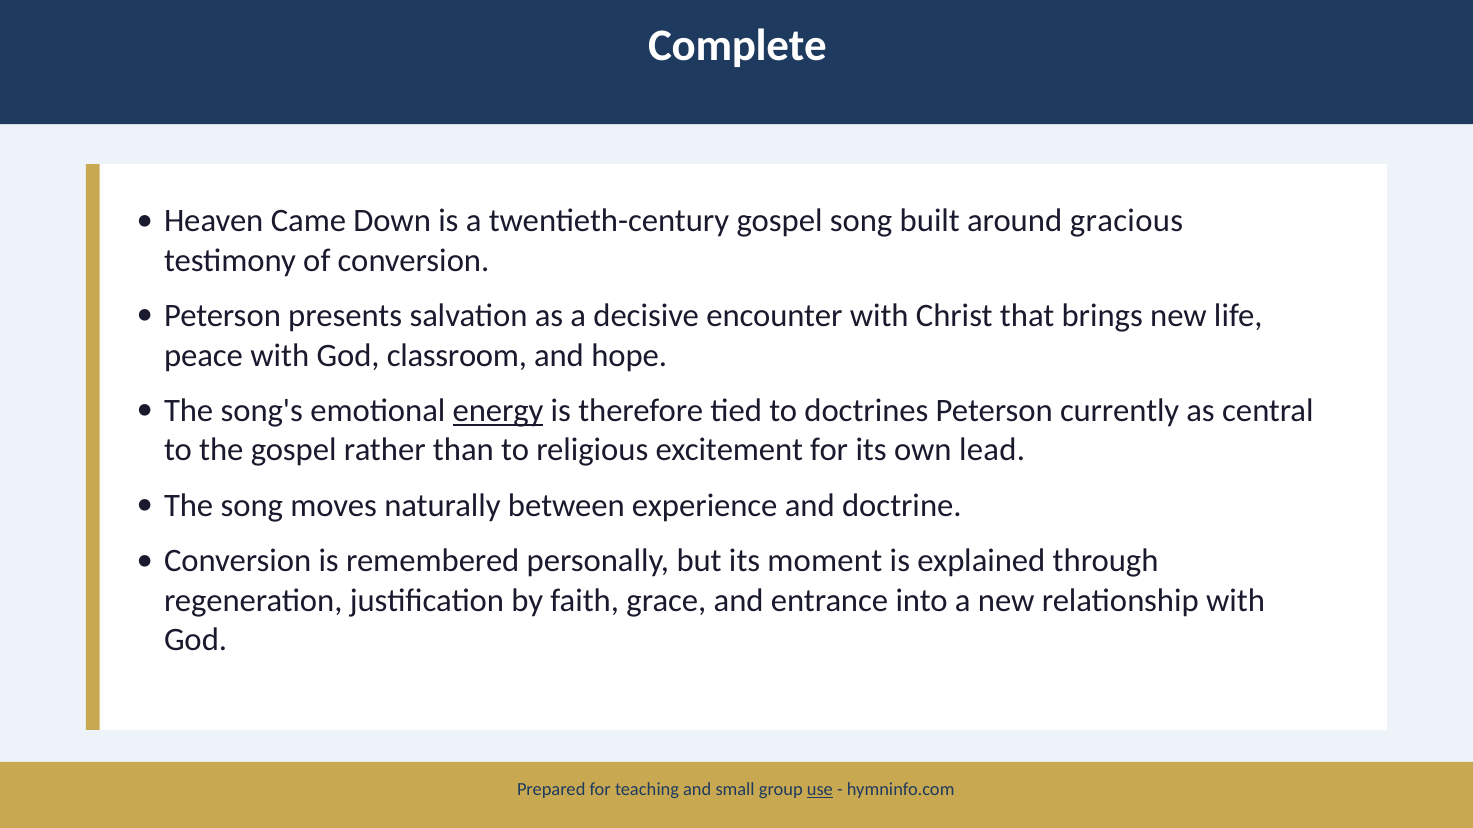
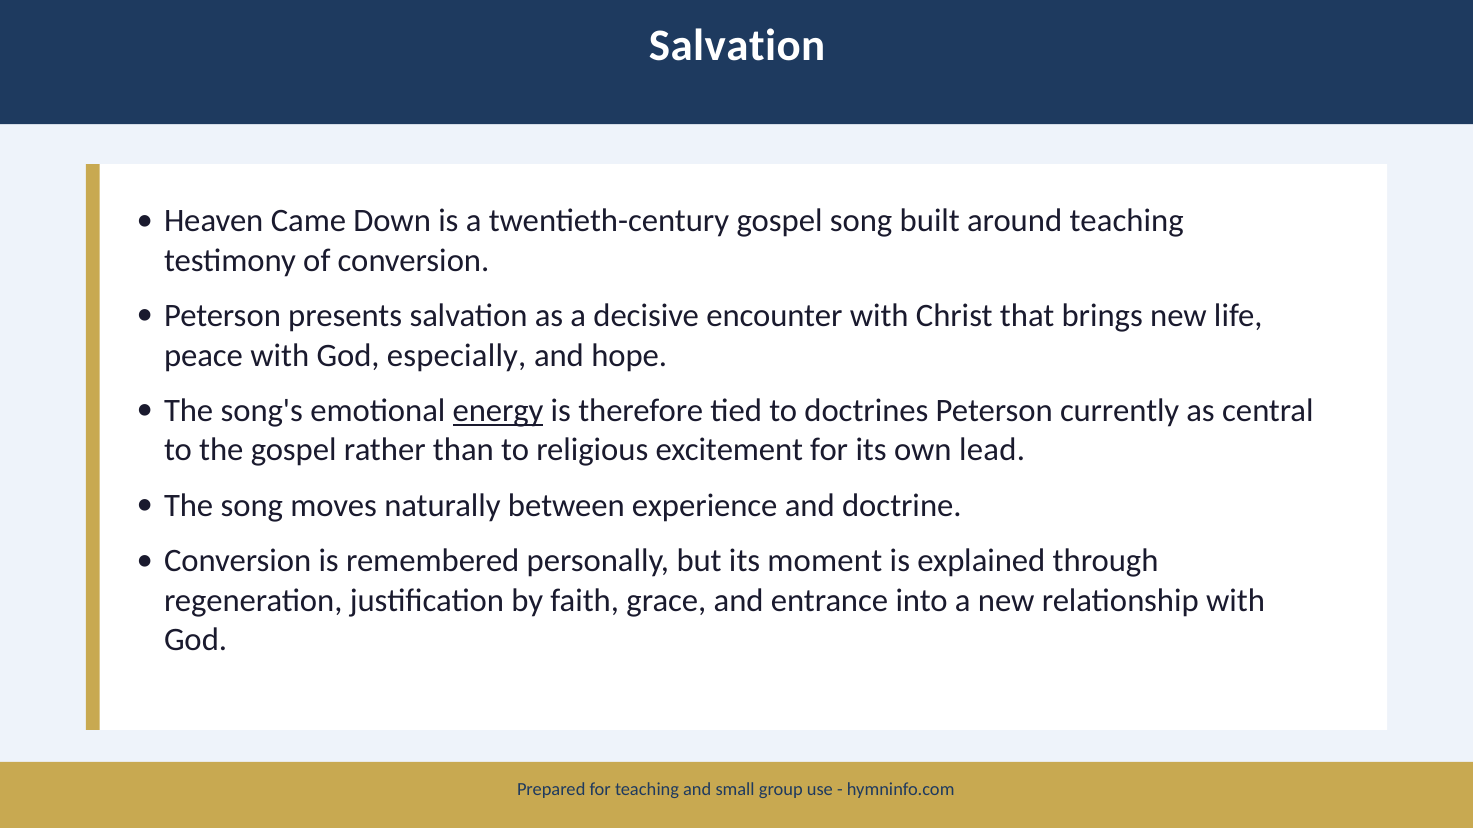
Complete: Complete -> Salvation (737, 46)
around gracious: gracious -> teaching (1127, 221)
classroom: classroom -> especially (457, 355)
use underline: present -> none (820, 790)
